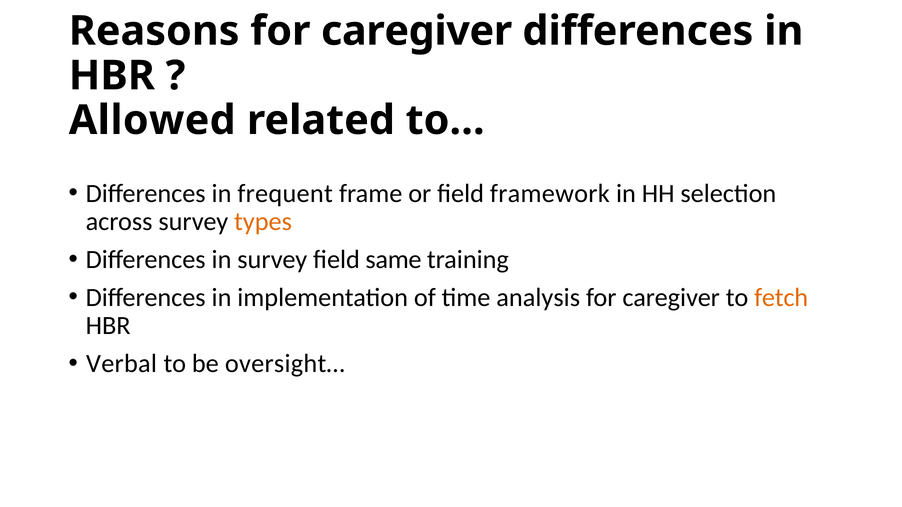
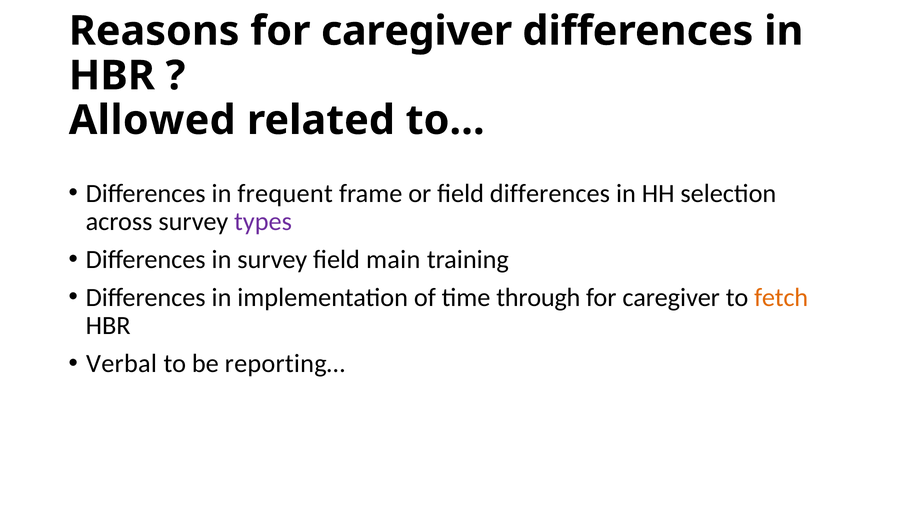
field framework: framework -> differences (550, 193)
types colour: orange -> purple (263, 222)
same: same -> main (393, 260)
analysis: analysis -> through (538, 298)
oversight…: oversight… -> reporting… (285, 364)
